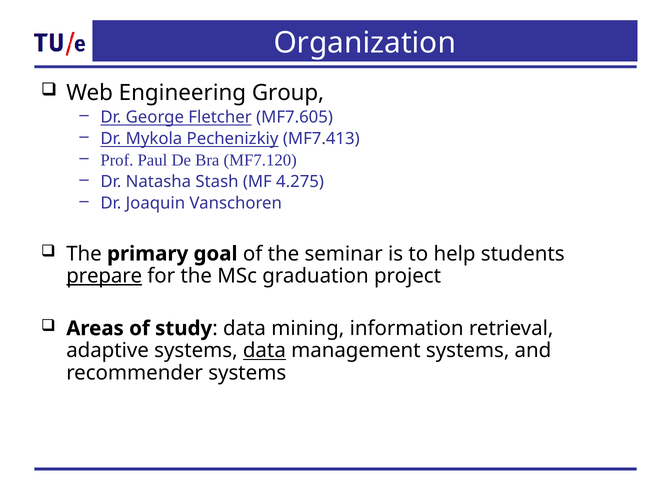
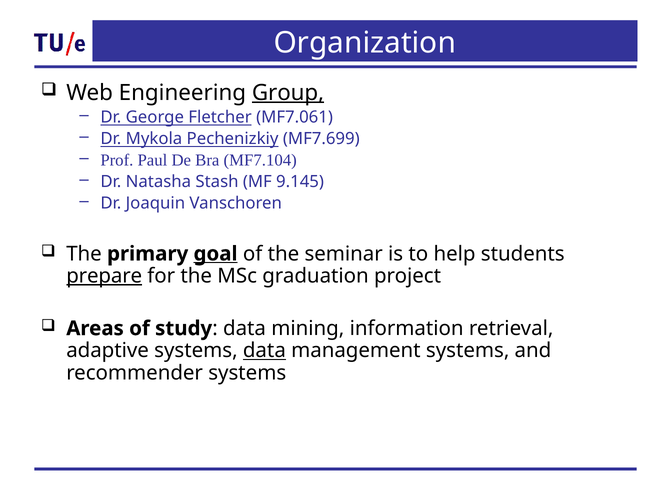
Group underline: none -> present (288, 93)
MF7.605: MF7.605 -> MF7.061 (295, 117)
MF7.413: MF7.413 -> MF7.699 (321, 139)
MF7.120: MF7.120 -> MF7.104 (260, 160)
4.275: 4.275 -> 9.145 (300, 181)
goal underline: none -> present (216, 253)
